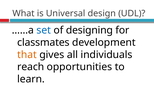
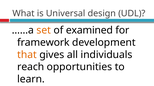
set colour: blue -> orange (44, 30)
designing: designing -> examined (89, 30)
classmates: classmates -> framework (43, 43)
